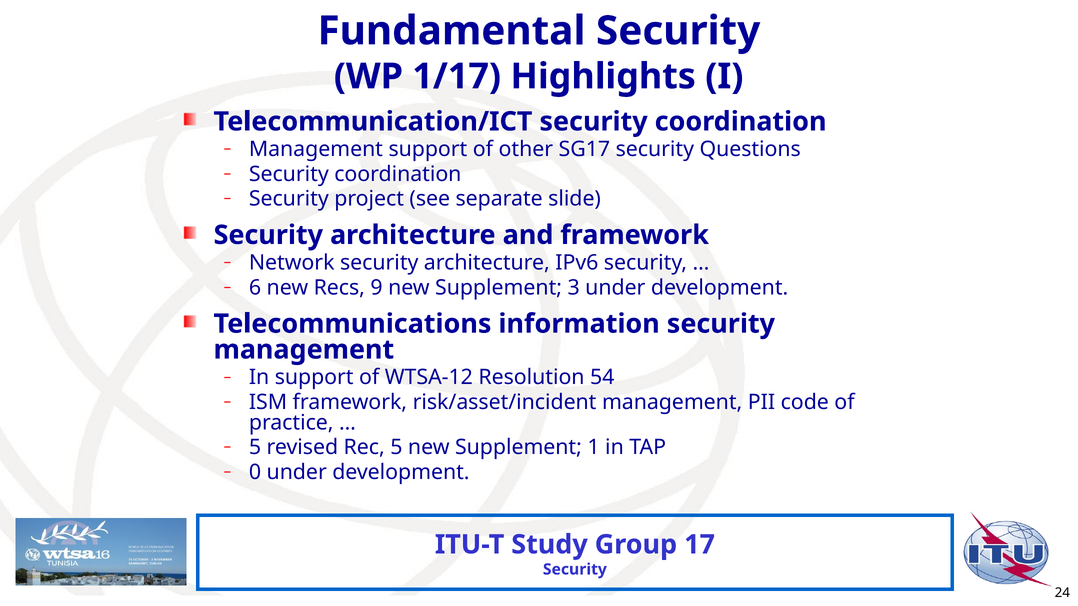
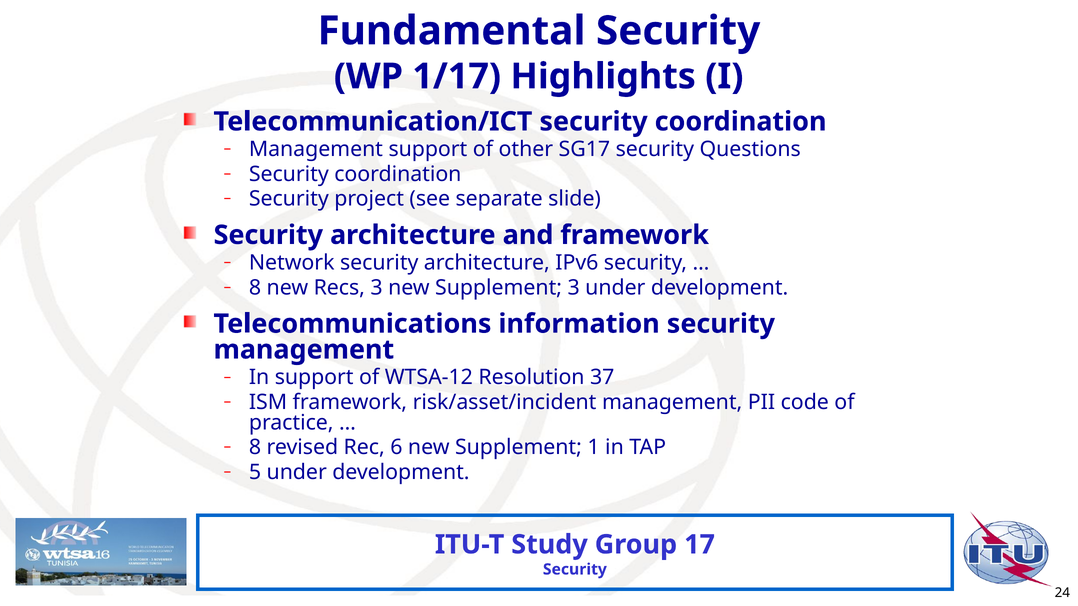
6: 6 -> 8 (255, 288)
Recs 9: 9 -> 3 (377, 288)
54: 54 -> 37 (602, 378)
5: 5 -> 8 (255, 448)
Rec 5: 5 -> 6 (396, 448)
0: 0 -> 5 (255, 472)
